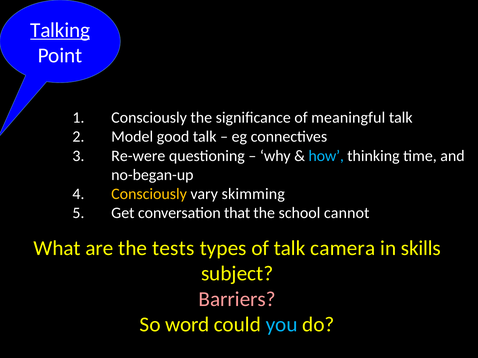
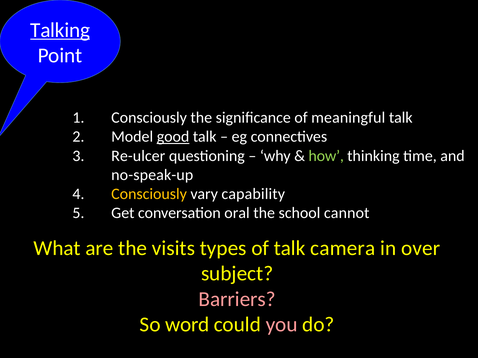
good underline: none -> present (173, 137)
Re-were: Re-were -> Re-ulcer (138, 156)
how colour: light blue -> light green (326, 156)
no-began-up: no-began-up -> no-speak-up (152, 175)
skimming: skimming -> capability (253, 194)
that: that -> oral (237, 213)
tests: tests -> visits (173, 249)
skills: skills -> over (421, 249)
you colour: light blue -> pink (282, 325)
